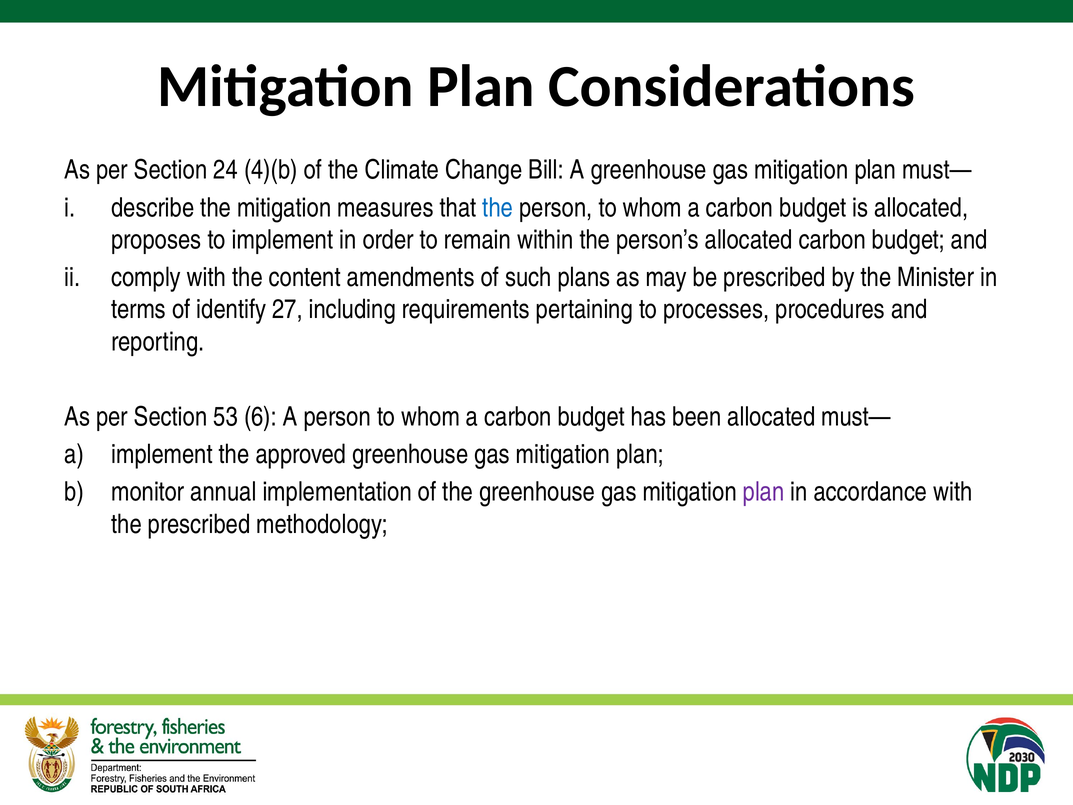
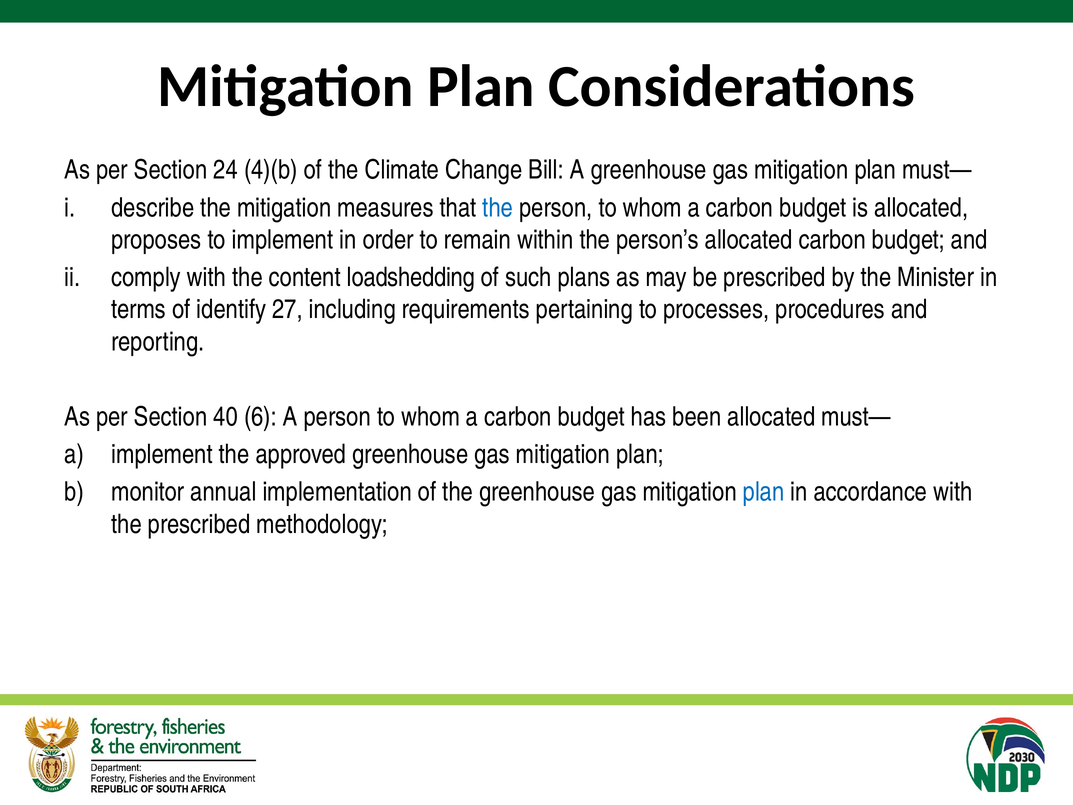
amendments: amendments -> loadshedding (411, 277)
53: 53 -> 40 (226, 417)
plan colour: purple -> blue (764, 492)
